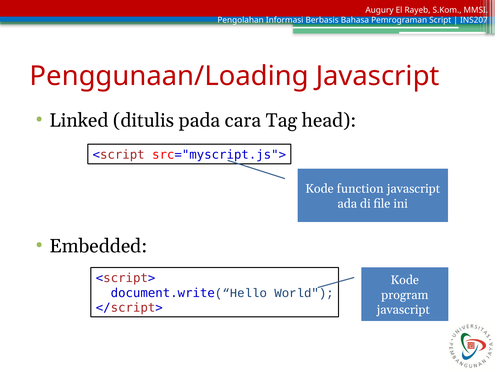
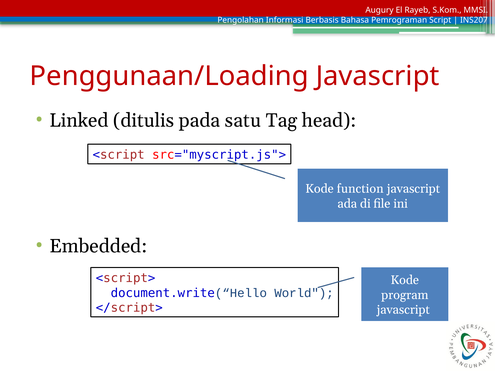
cara: cara -> satu (243, 121)
